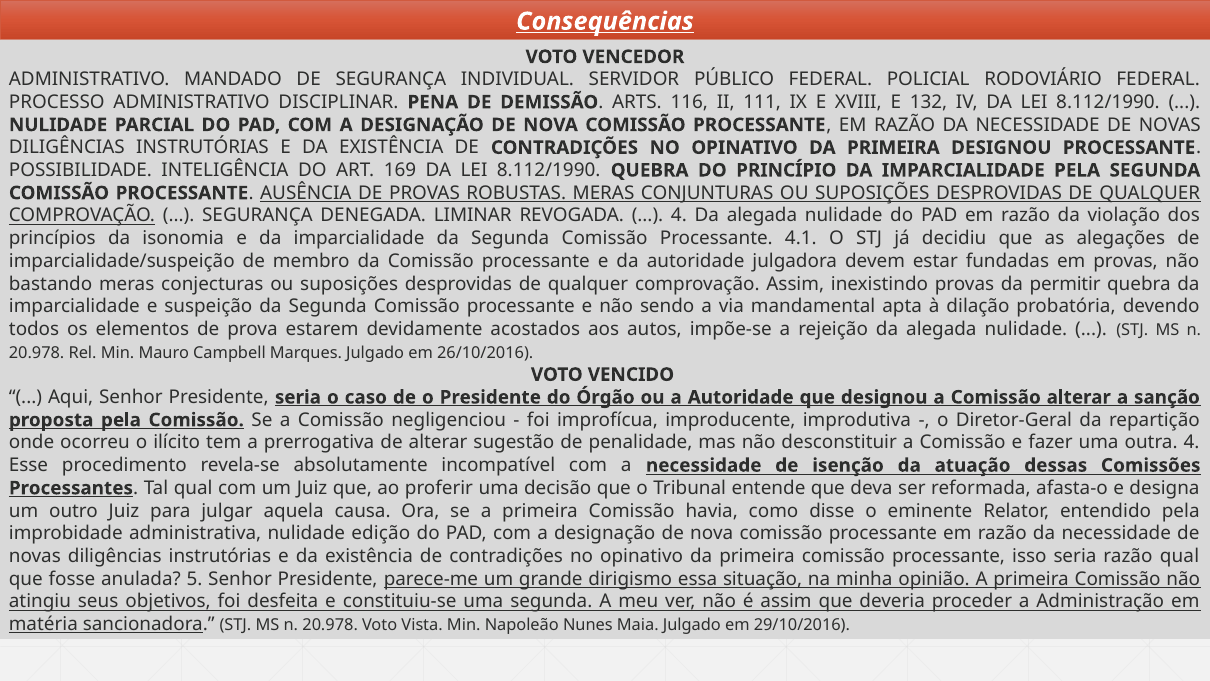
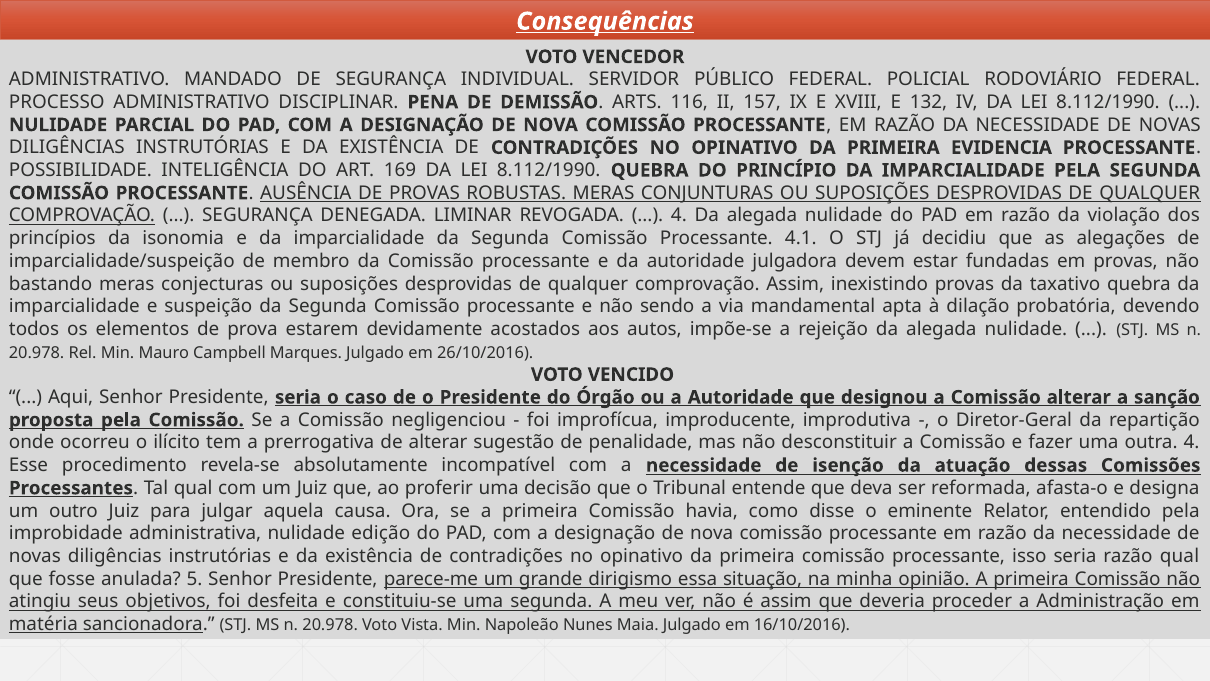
111: 111 -> 157 (762, 102)
PRIMEIRA DESIGNOU: DESIGNOU -> EVIDENCIA (1001, 148)
permitir: permitir -> taxativo (1065, 284)
29/10/2016: 29/10/2016 -> 16/10/2016 (802, 625)
